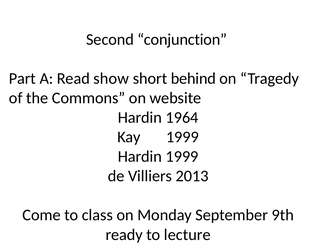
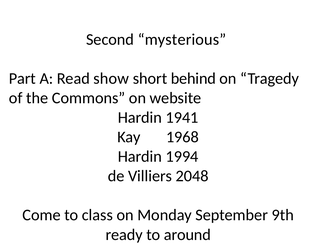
conjunction: conjunction -> mysterious (182, 39)
1964: 1964 -> 1941 (182, 117)
Kay 1999: 1999 -> 1968 (182, 137)
Hardin 1999: 1999 -> 1994 (182, 156)
2013: 2013 -> 2048 (192, 176)
lecture: lecture -> around (187, 234)
